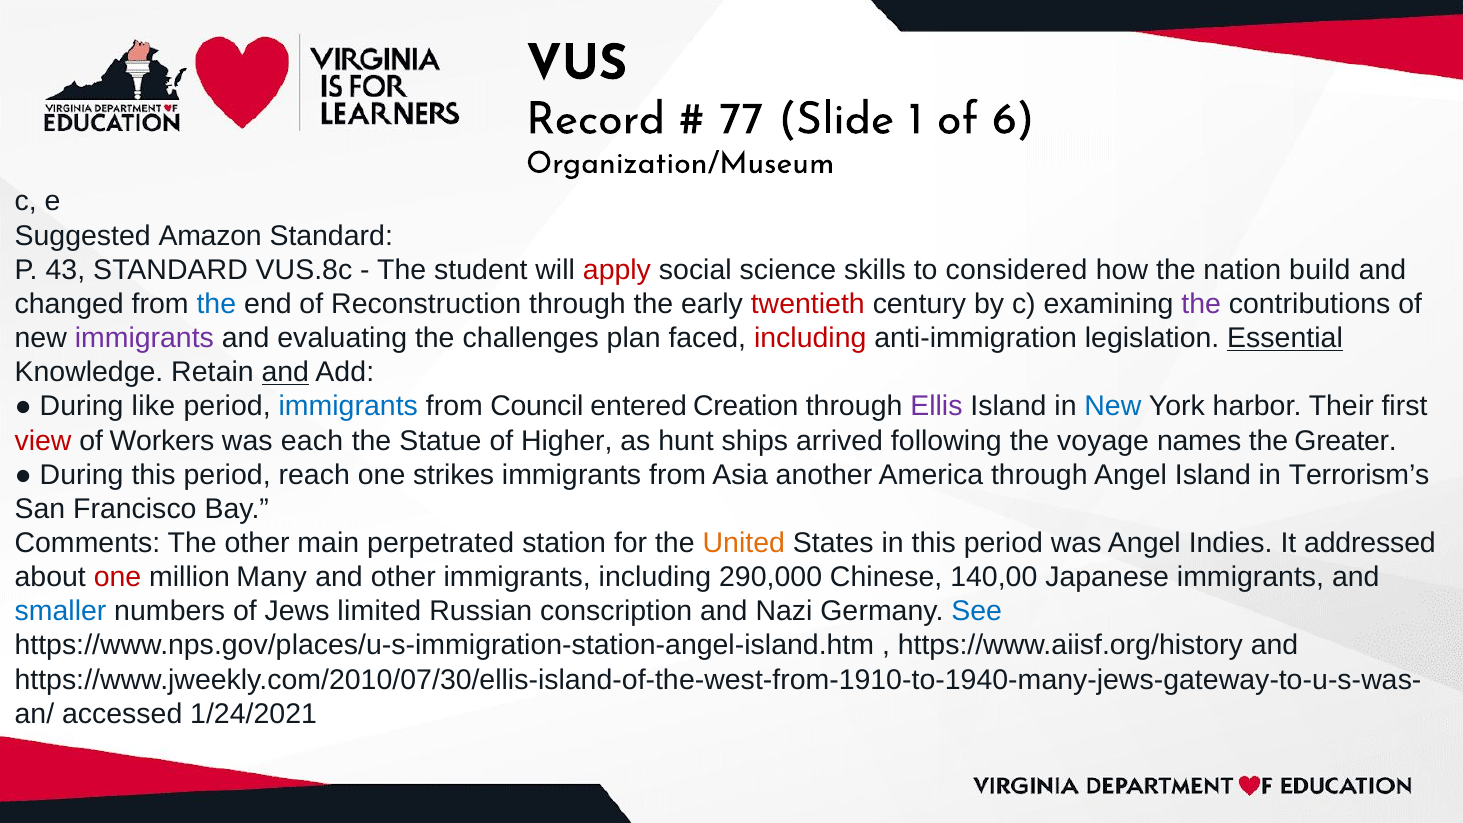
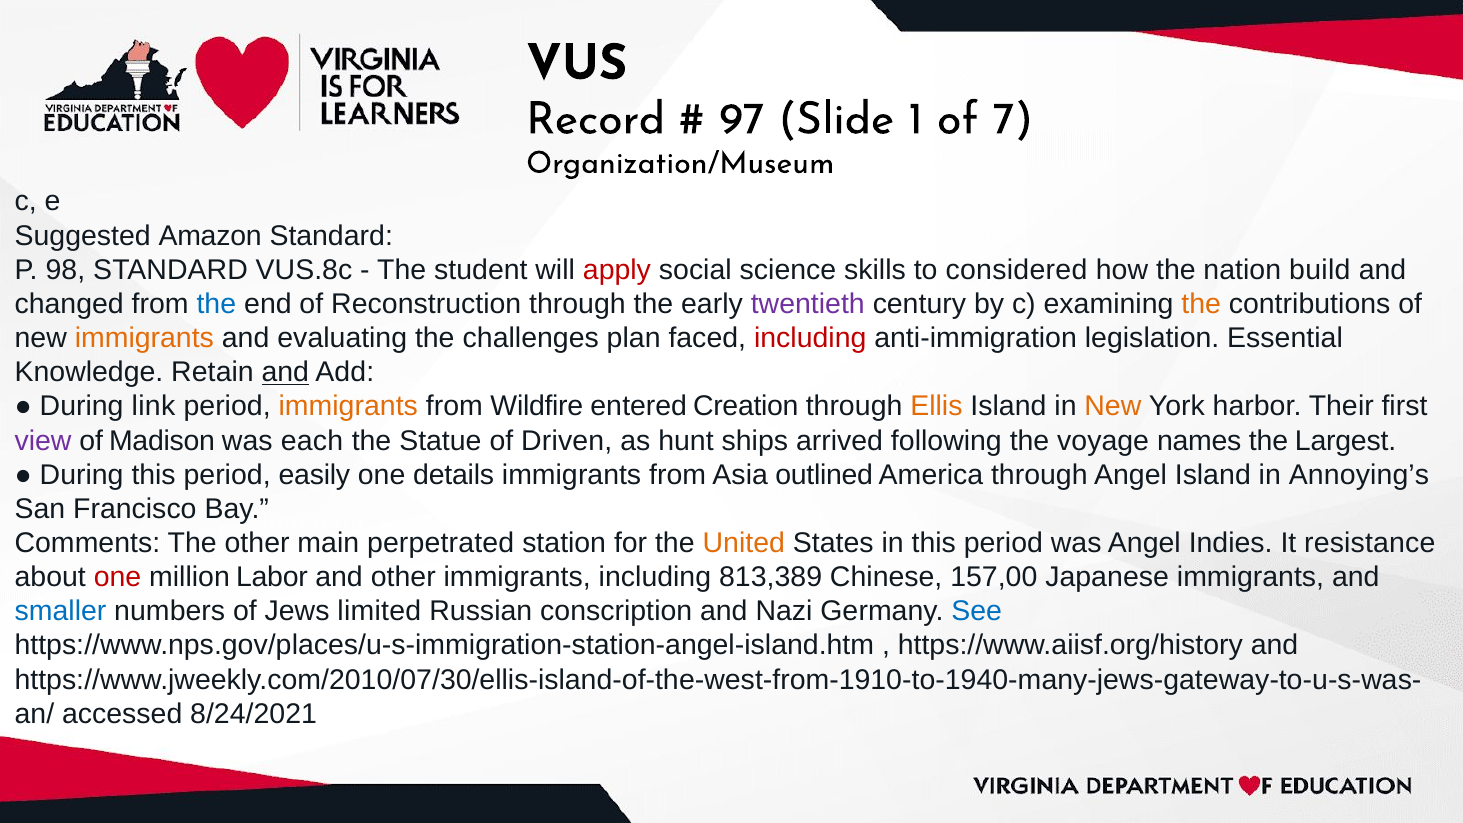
77: 77 -> 97 (742, 119)
6: 6 -> 7 (1013, 119)
43: 43 -> 98 (65, 270)
twentieth colour: red -> purple (808, 304)
the colour: purple -> orange (1201, 304)
immigrants colour: purple -> orange (144, 338)
Essential underline: present -> none (1285, 338)
like: like -> link (153, 406)
immigrants colour: blue -> orange (348, 406)
Council: Council -> Wildfire (537, 406)
Ellis colour: purple -> orange (936, 406)
New colour: blue -> orange (1113, 406)
view colour: red -> purple (43, 441)
Workers: Workers -> Madison (162, 441)
Higher: Higher -> Driven (567, 441)
Greater: Greater -> Largest (1346, 441)
reach: reach -> easily (314, 475)
strikes: strikes -> details (454, 475)
another: another -> outlined (824, 475)
Terrorism’s: Terrorism’s -> Annoying’s (1359, 475)
addressed: addressed -> resistance (1370, 543)
Many: Many -> Labor (272, 577)
290,000: 290,000 -> 813,389 (771, 577)
140,00: 140,00 -> 157,00 (994, 577)
1/24/2021: 1/24/2021 -> 8/24/2021 (254, 714)
